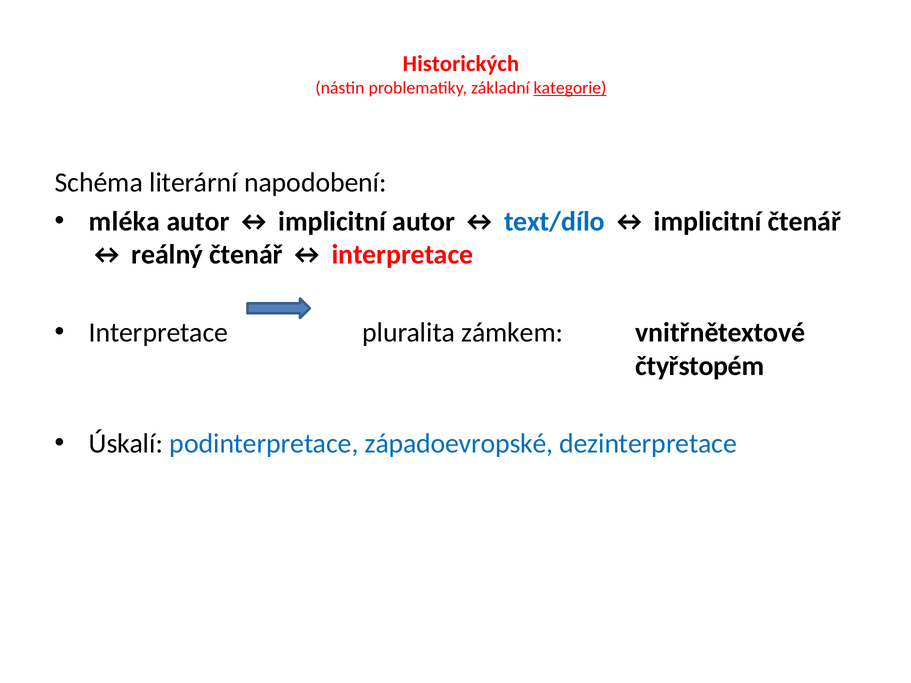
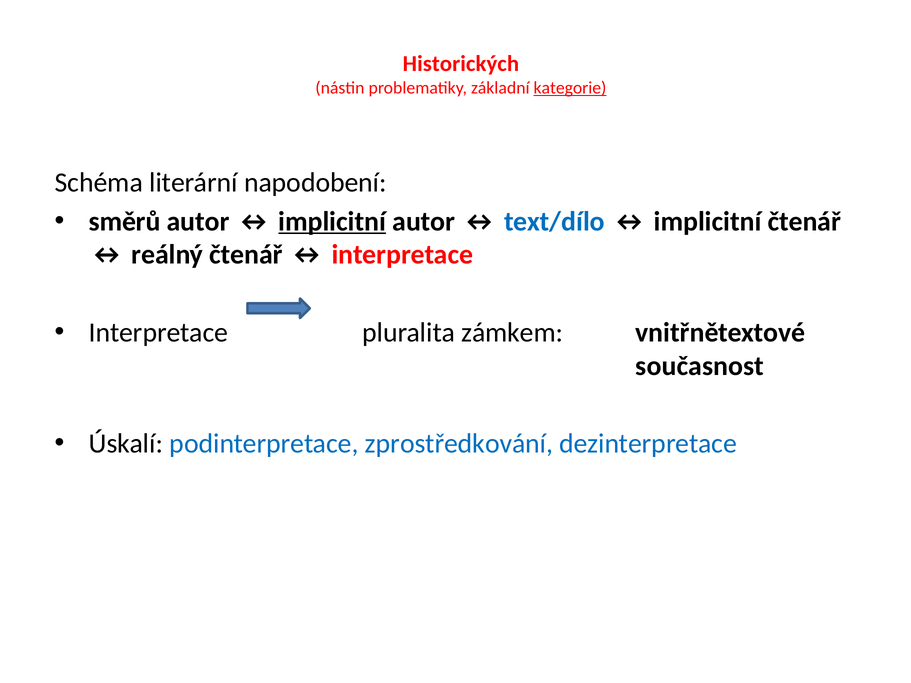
mléka: mléka -> směrů (125, 222)
implicitní underline: none -> present (332, 222)
čtyřstopém: čtyřstopém -> současnost (700, 366)
západoevropské: západoevropské -> zprostředkování (459, 444)
